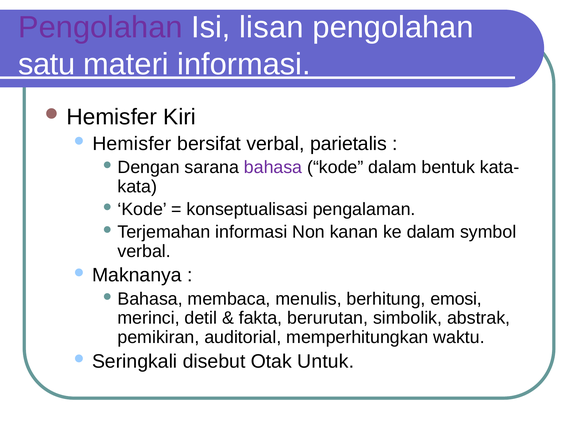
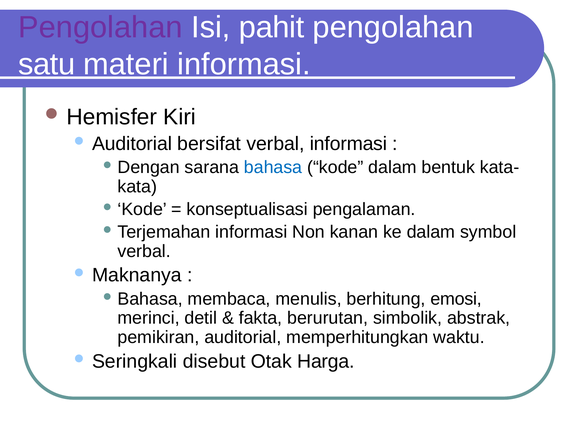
lisan: lisan -> pahit (272, 27)
Hemisfer: Hemisfer -> Auditorial (132, 144)
verbal parietalis: parietalis -> informasi (348, 144)
bahasa colour: purple -> blue (273, 167)
Untuk: Untuk -> Harga (326, 362)
